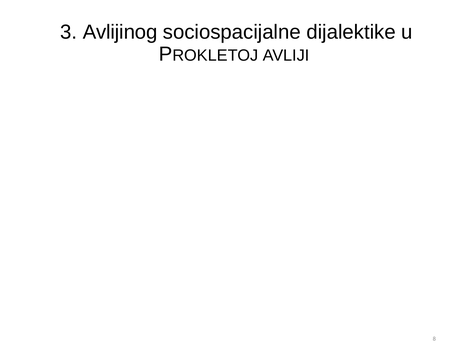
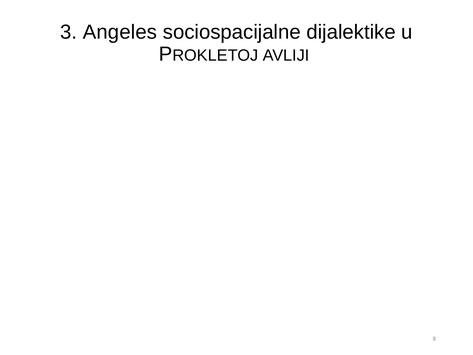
Avlijinog: Avlijinog -> Angeles (120, 32)
